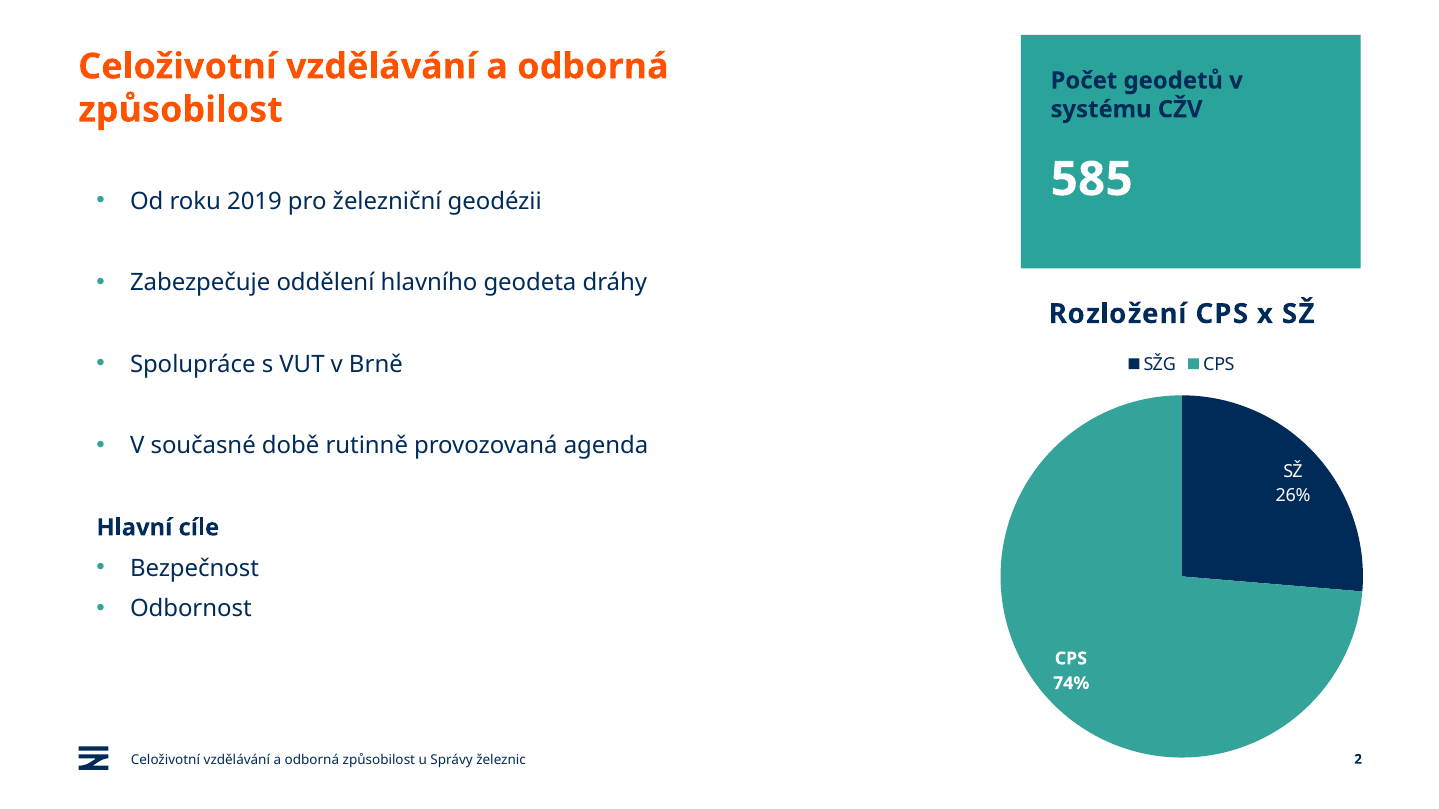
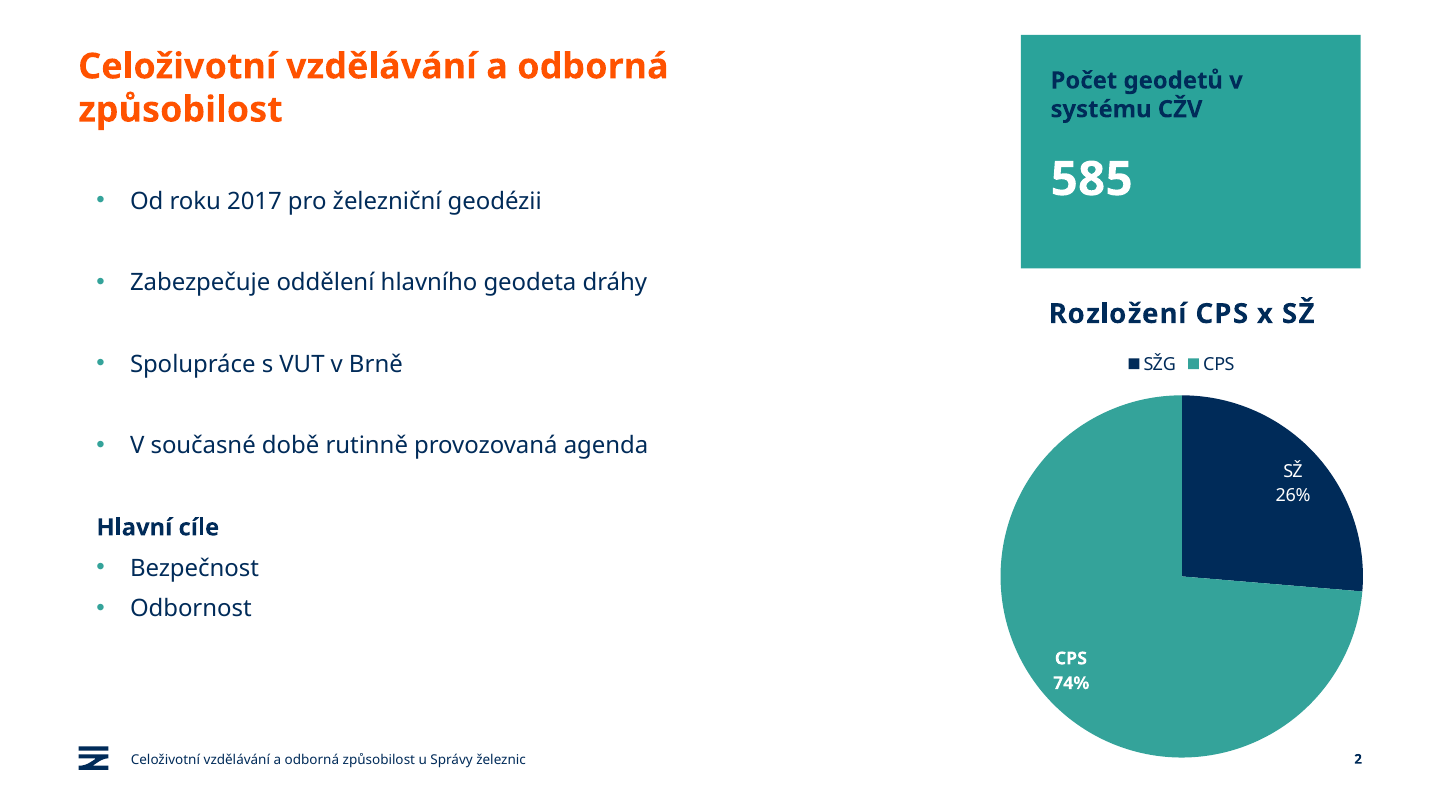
2019: 2019 -> 2017 (254, 201)
